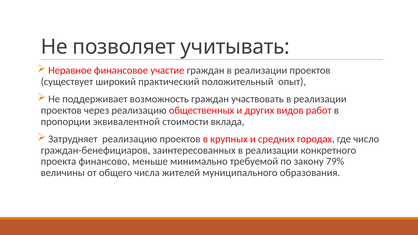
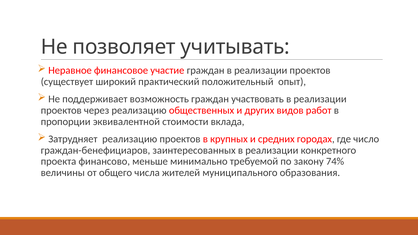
79%: 79% -> 74% (335, 162)
